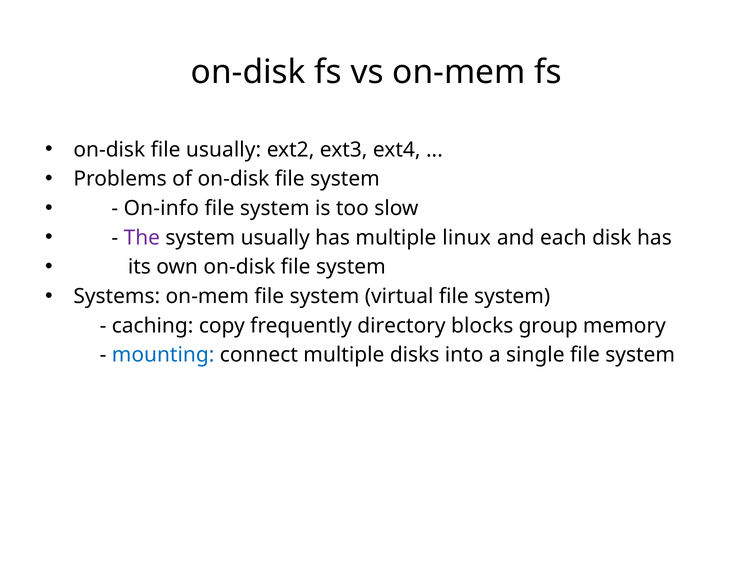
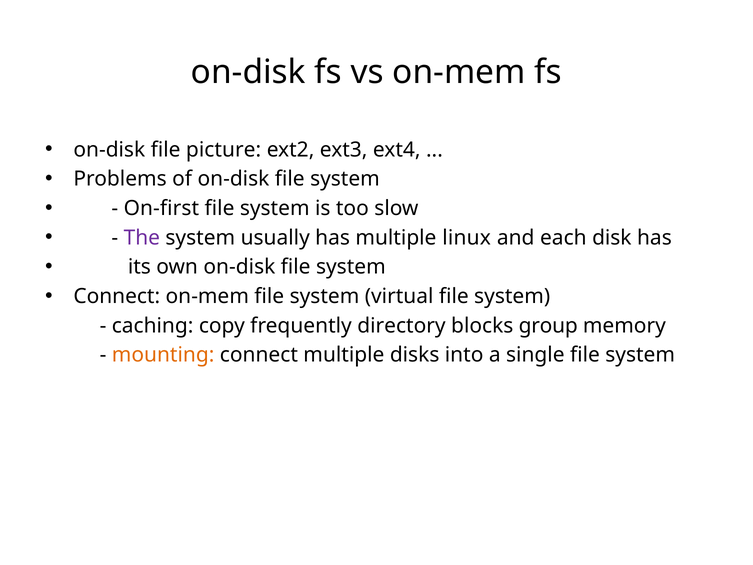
file usually: usually -> picture (224, 150)
On-info: On-info -> On-first (161, 208)
Systems: Systems -> Connect (117, 296)
mounting colour: blue -> orange (163, 355)
